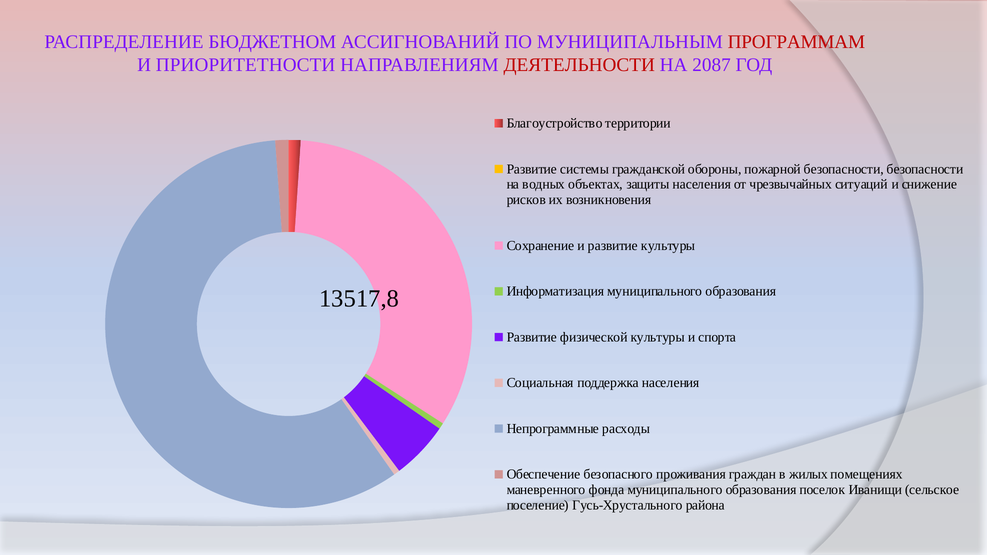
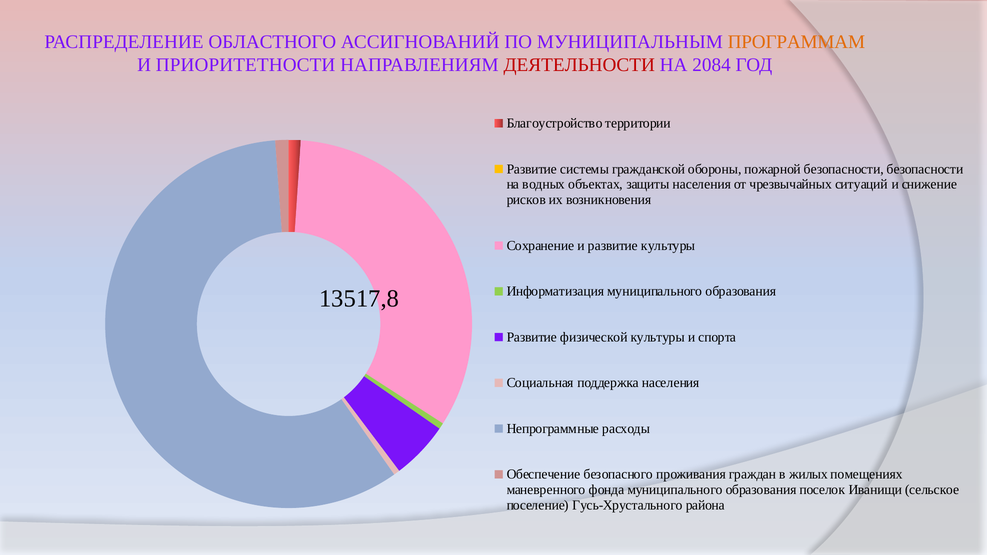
БЮДЖЕТНОМ: БЮДЖЕТНОМ -> ОБЛАСТНОГО (272, 42)
ПРОГРАММАМ colour: red -> orange (796, 42)
2087: 2087 -> 2084 (712, 65)
